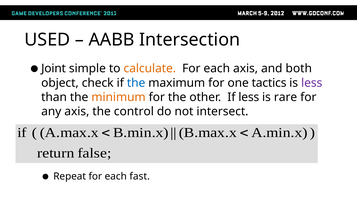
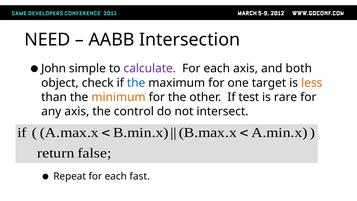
USED: USED -> NEED (47, 40)
Joint: Joint -> John (54, 68)
calculate colour: orange -> purple (150, 68)
tactics: tactics -> target (269, 83)
less colour: purple -> orange (312, 83)
If less: less -> test (249, 97)
